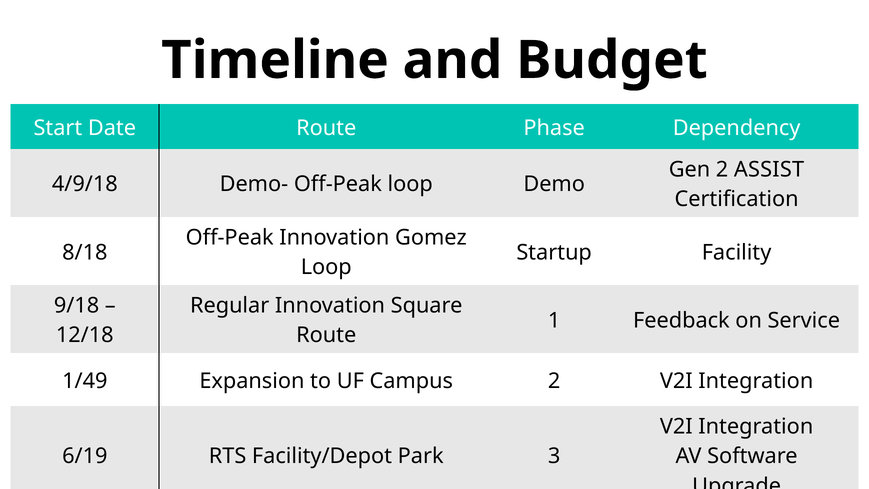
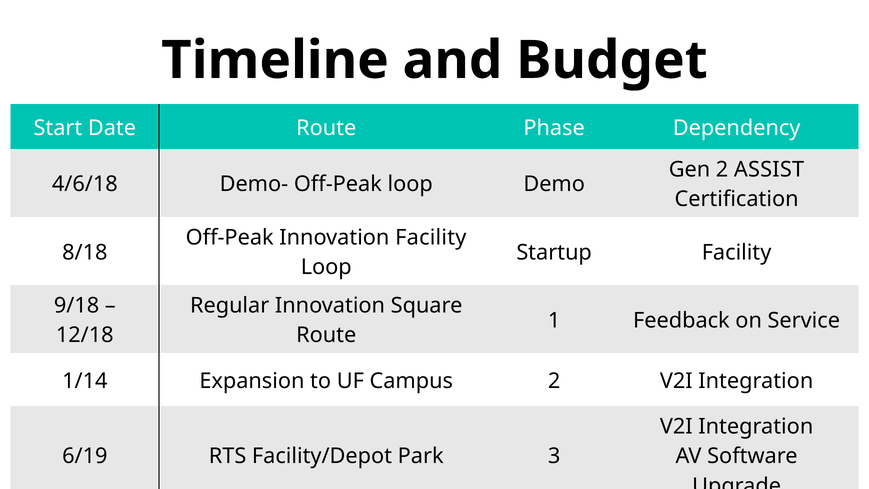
4/9/18: 4/9/18 -> 4/6/18 (85, 184)
Innovation Gomez: Gomez -> Facility (431, 237)
1/49: 1/49 -> 1/14 (85, 381)
